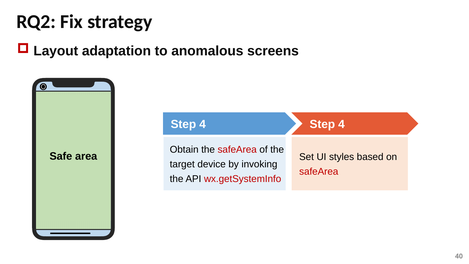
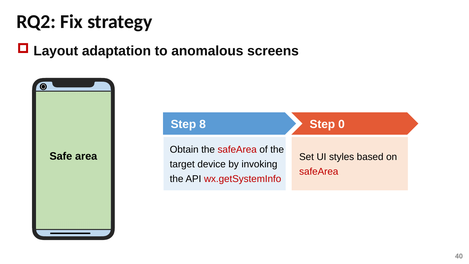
4: 4 -> 8 (203, 124)
4: 4 -> 0 (341, 124)
